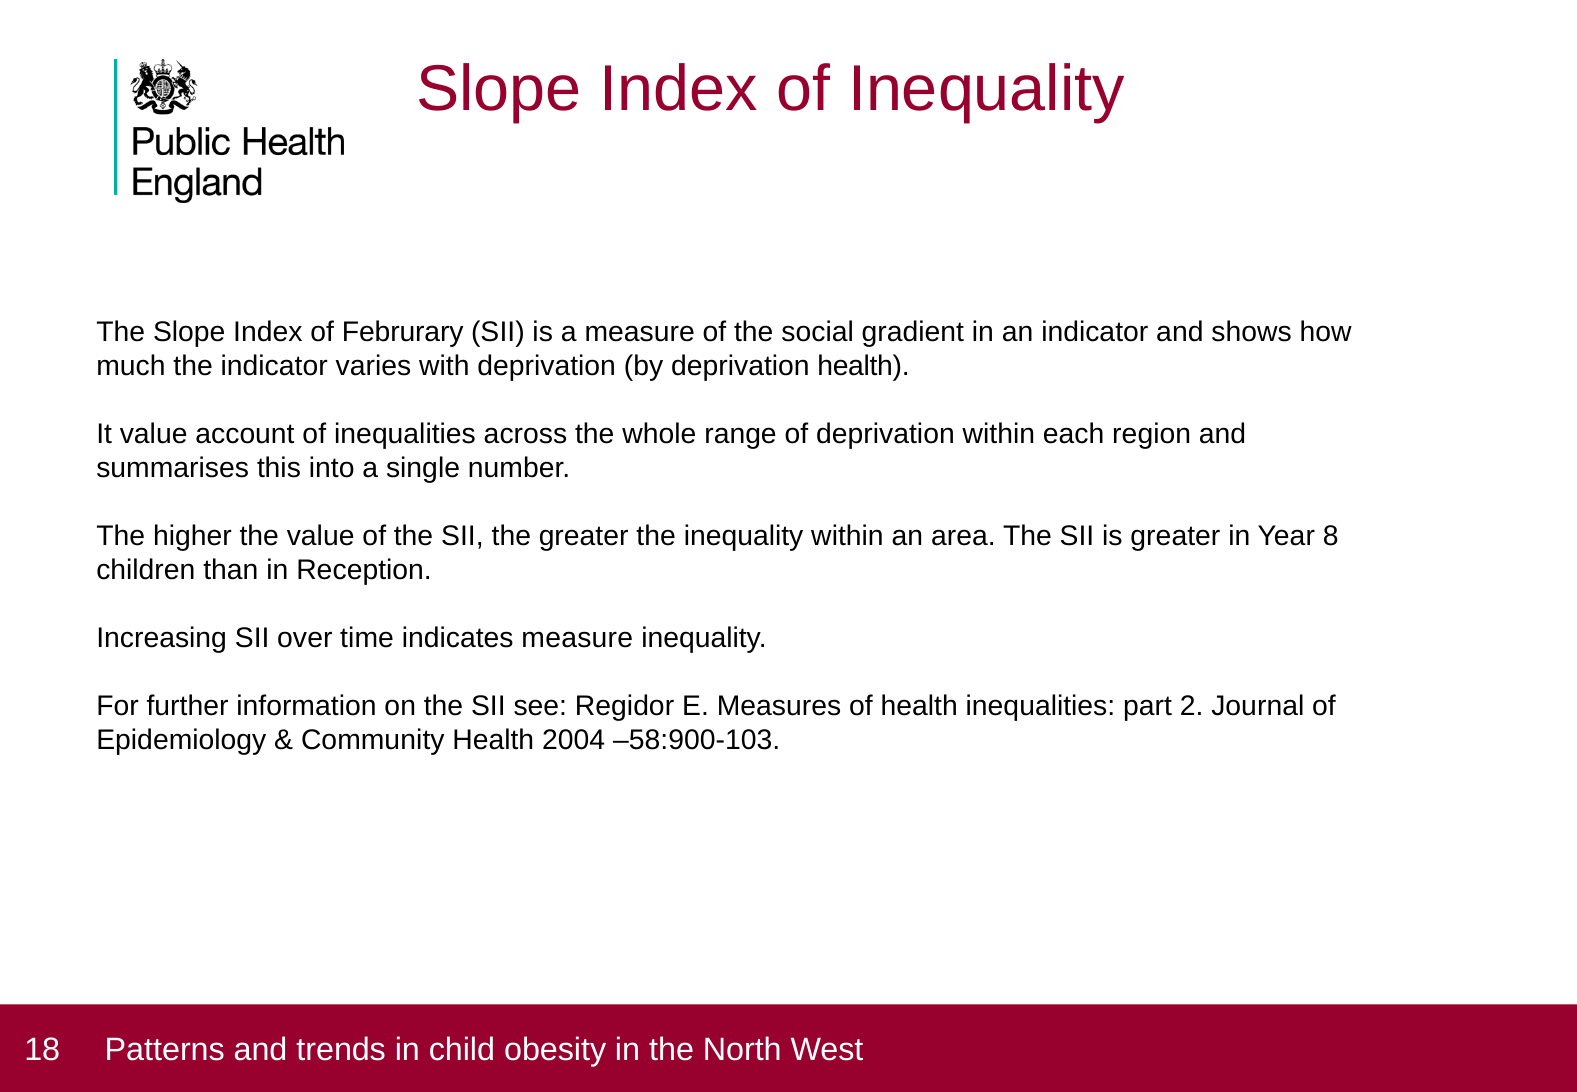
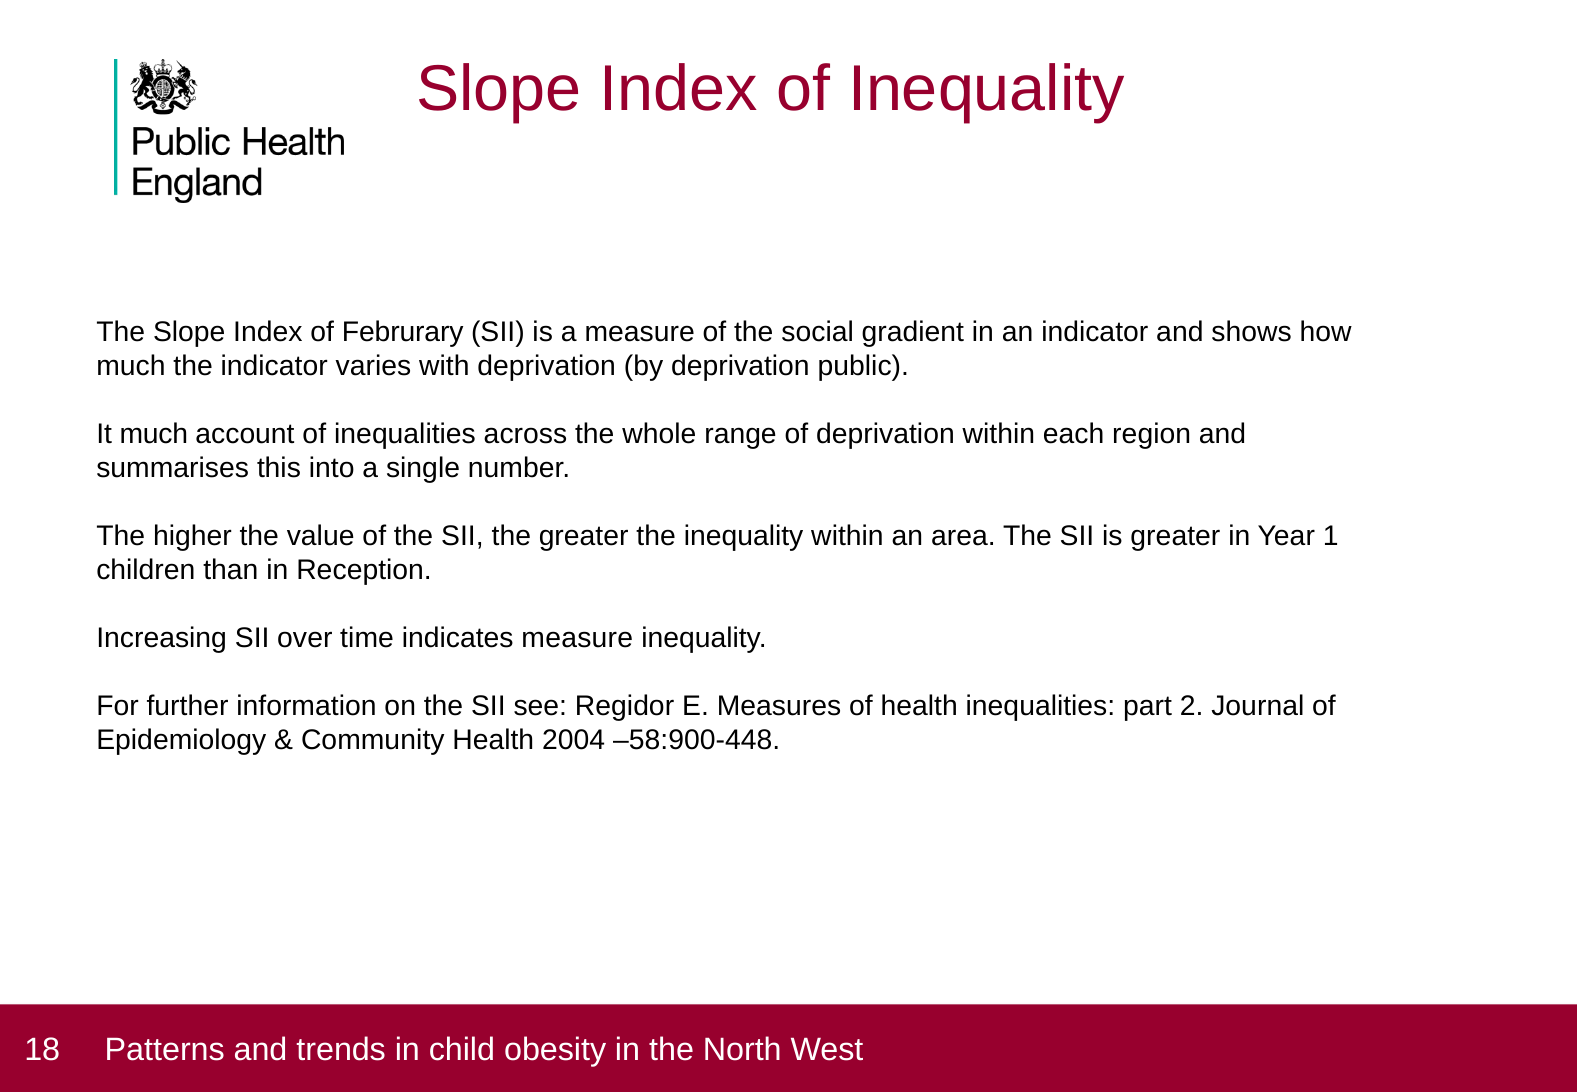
deprivation health: health -> public (863, 366)
It value: value -> much (154, 434)
8: 8 -> 1 (1331, 536)
–58:900-103: –58:900-103 -> –58:900-448 (697, 740)
